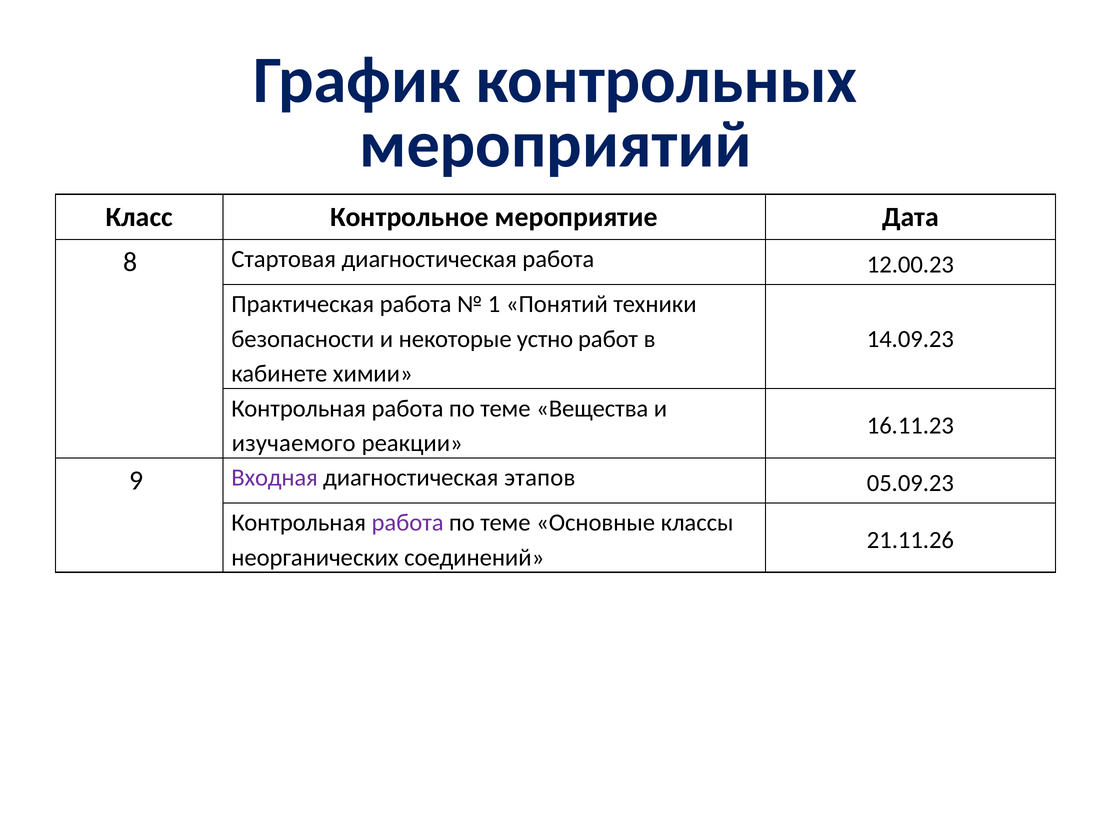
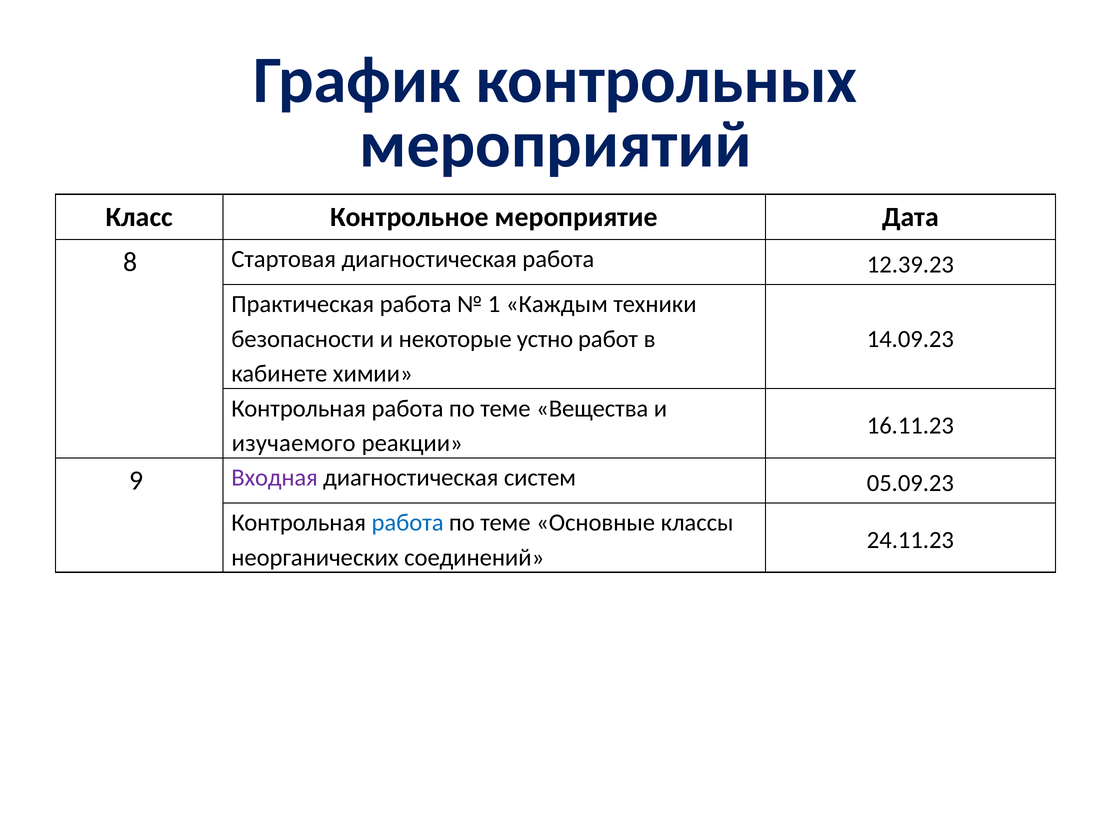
12.00.23: 12.00.23 -> 12.39.23 (910, 265)
Понятий: Понятий -> Каждым (557, 304)
этапов: этапов -> систем (540, 478)
работа colour: purple -> blue (408, 523)
21.11.26: 21.11.26 -> 24.11.23 (910, 540)
